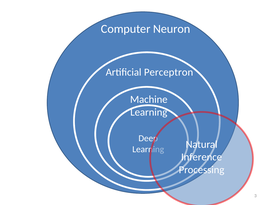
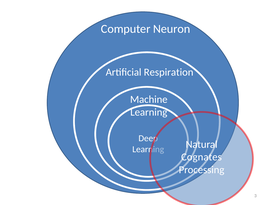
Perceptron: Perceptron -> Respiration (169, 72)
Inference: Inference -> Cognates (201, 157)
